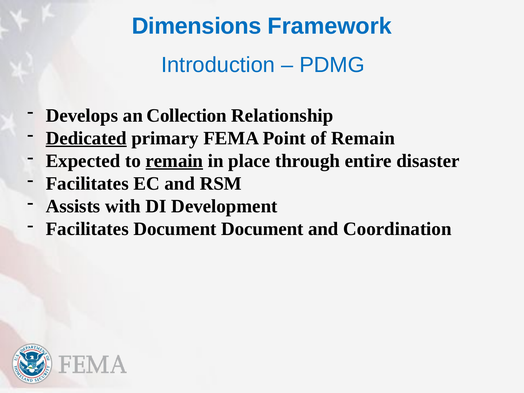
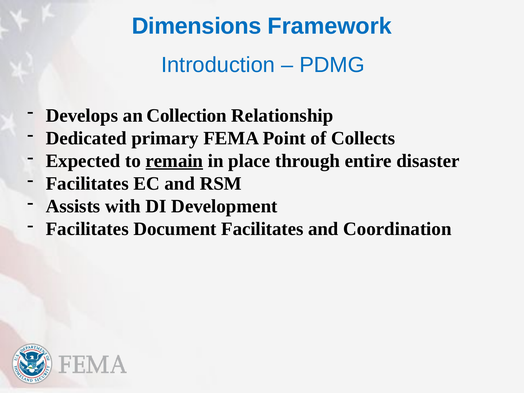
Dedicated underline: present -> none (86, 138)
of Remain: Remain -> Collects (363, 138)
Document Document: Document -> Facilitates (262, 229)
